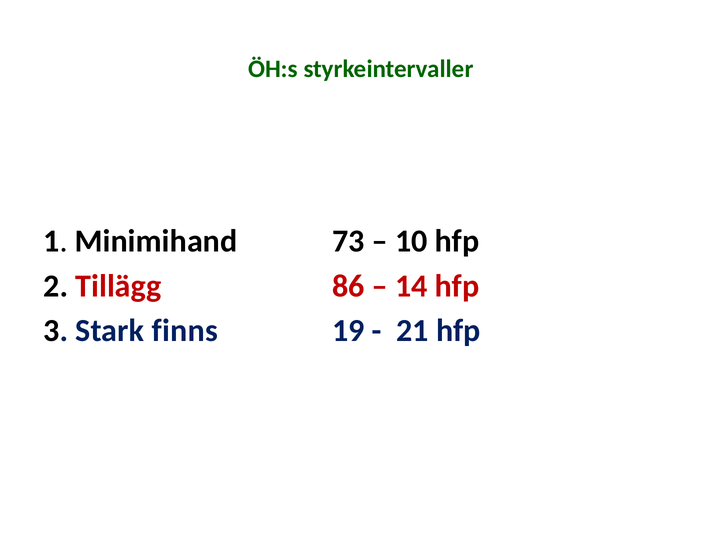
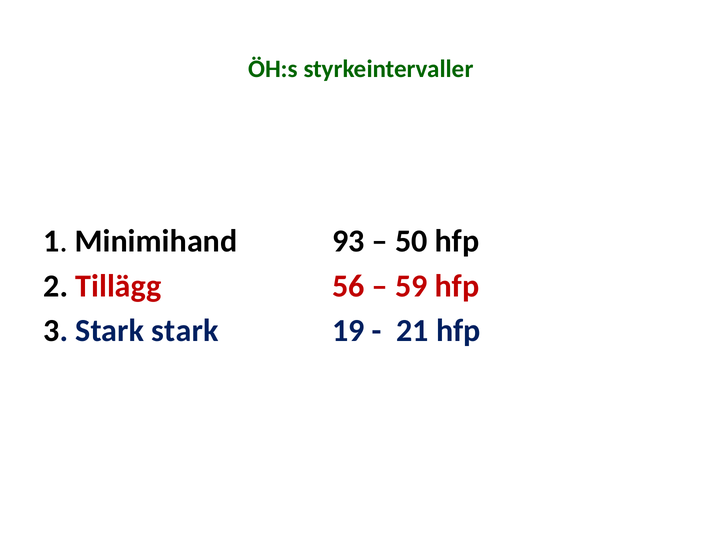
73: 73 -> 93 (348, 241)
10: 10 -> 50 (411, 241)
86: 86 -> 56 (348, 286)
14: 14 -> 59 (411, 286)
Stark finns: finns -> stark (185, 331)
